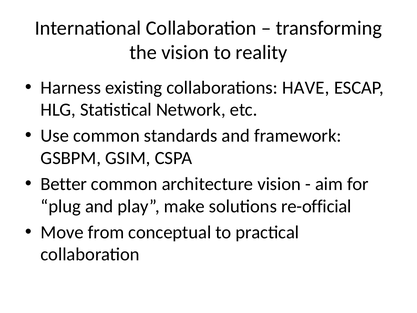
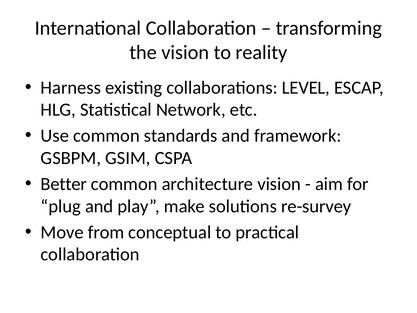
HAVE: HAVE -> LEVEL (306, 87)
re-official: re-official -> re-survey (316, 206)
